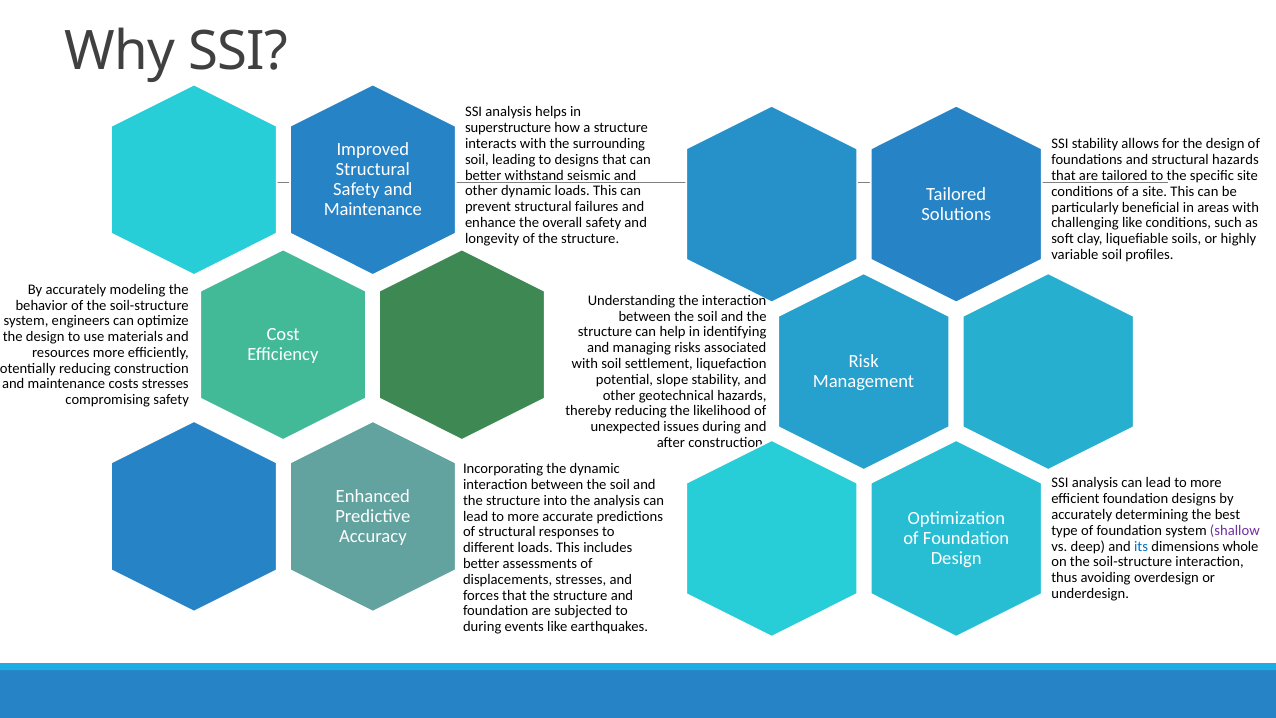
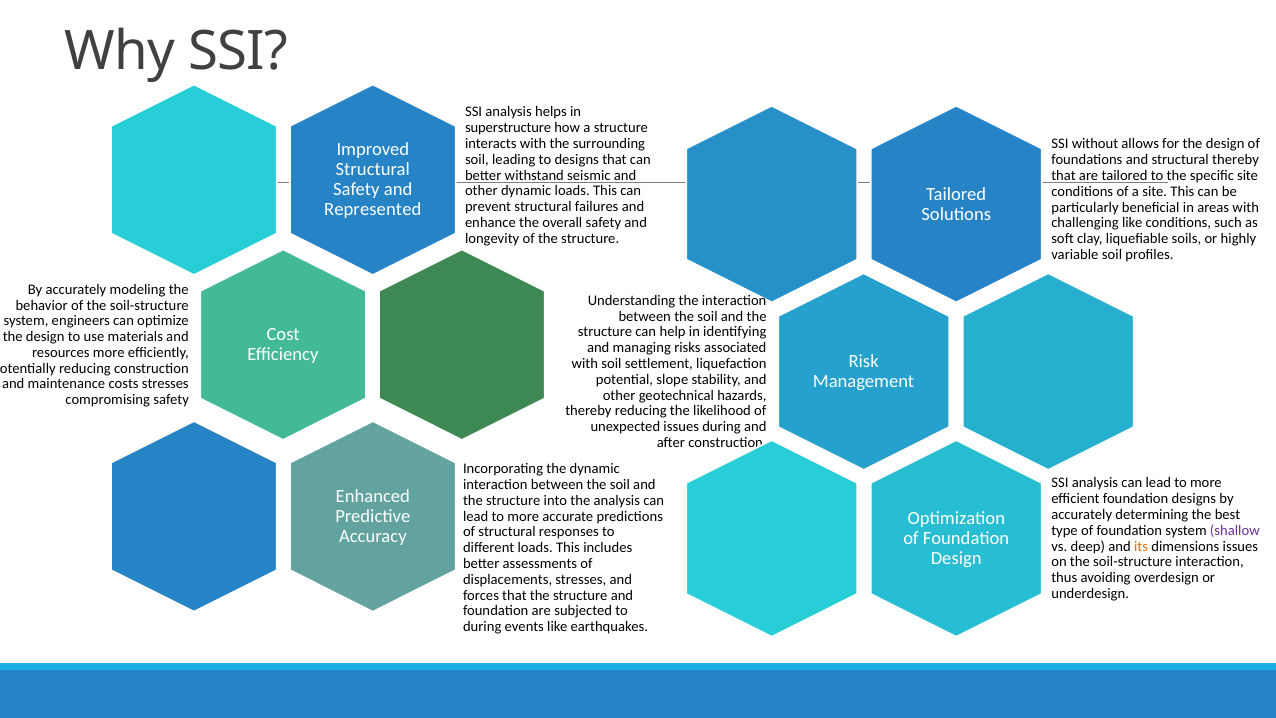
SSI stability: stability -> without (1095, 144)
structural hazards: hazards -> thereby (1236, 160)
Maintenance: Maintenance -> Represented (373, 210)
its colour: blue -> orange (1141, 546)
dimensions whole: whole -> issues (1240, 546)
